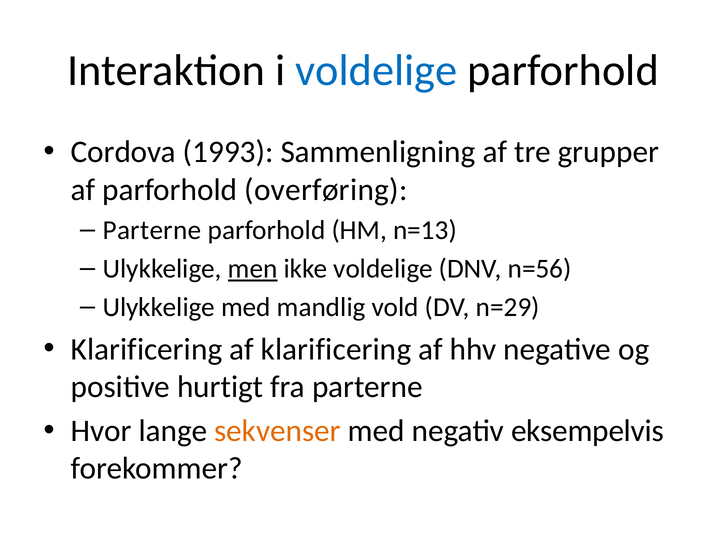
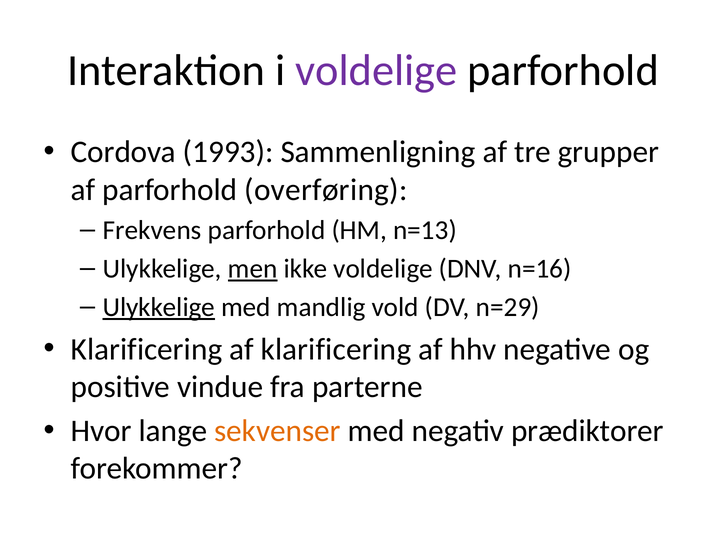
voldelige colour: blue -> purple (376, 70)
Parterne: Parterne -> Frekvens (152, 230)
n=56: n=56 -> n=16 (540, 268)
Ulykkelige underline: none -> present (159, 307)
hurtigt: hurtigt -> vindue (220, 386)
eksempelvis: eksempelvis -> prædiktorer (587, 430)
